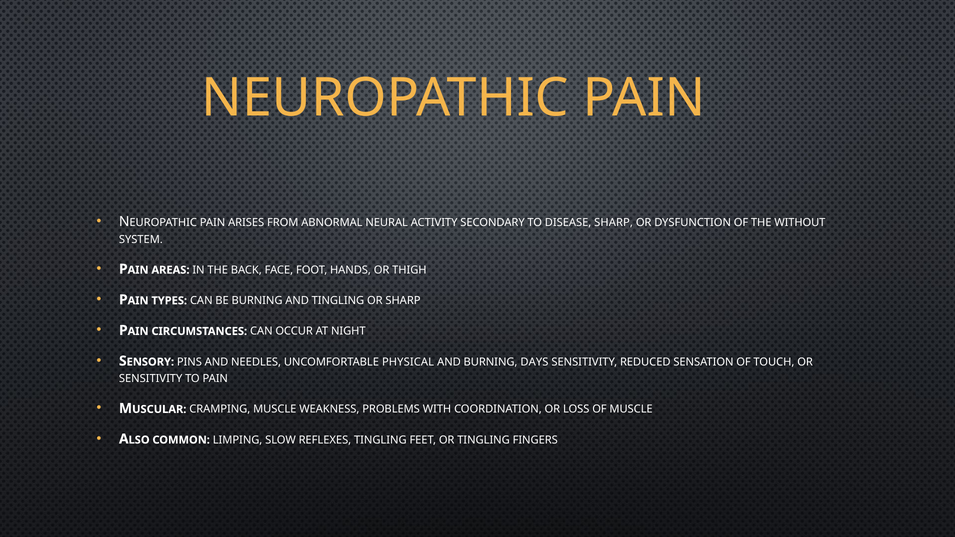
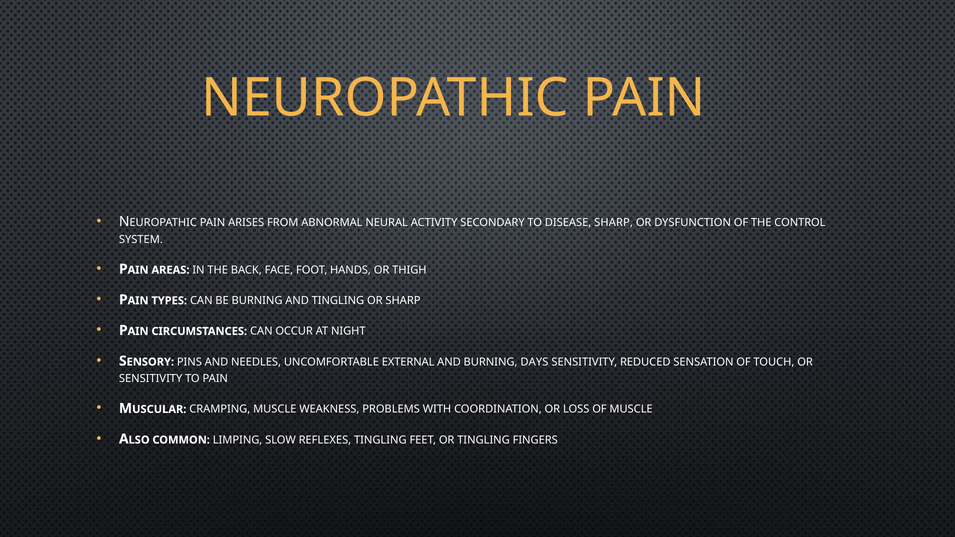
WITHOUT: WITHOUT -> CONTROL (800, 223)
PHYSICAL: PHYSICAL -> EXTERNAL (408, 362)
